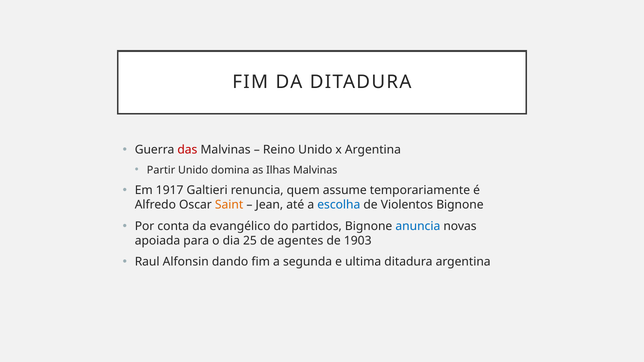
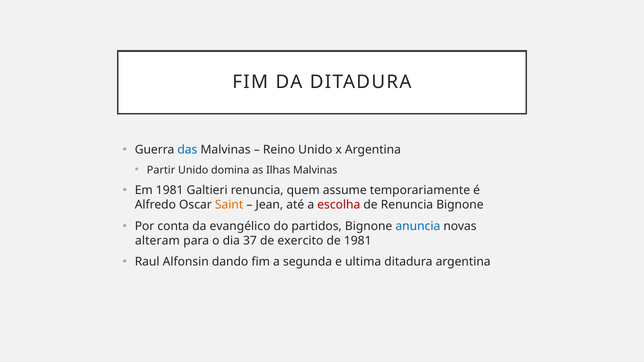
das colour: red -> blue (187, 150)
Em 1917: 1917 -> 1981 (170, 191)
escolha colour: blue -> red (339, 205)
de Violentos: Violentos -> Renuncia (407, 205)
apoiada: apoiada -> alteram (157, 241)
25: 25 -> 37 (250, 241)
agentes: agentes -> exercito (300, 241)
de 1903: 1903 -> 1981 (358, 241)
